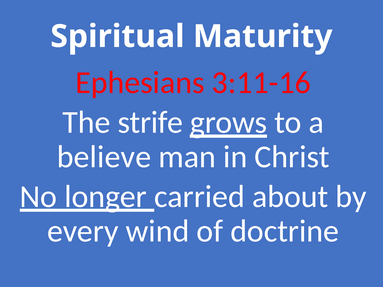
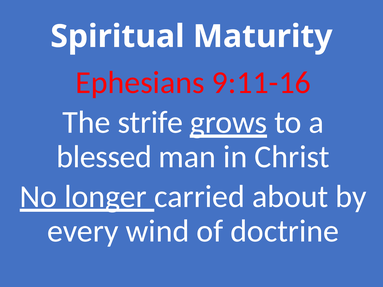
3:11-16: 3:11-16 -> 9:11-16 (261, 83)
believe: believe -> blessed (104, 157)
